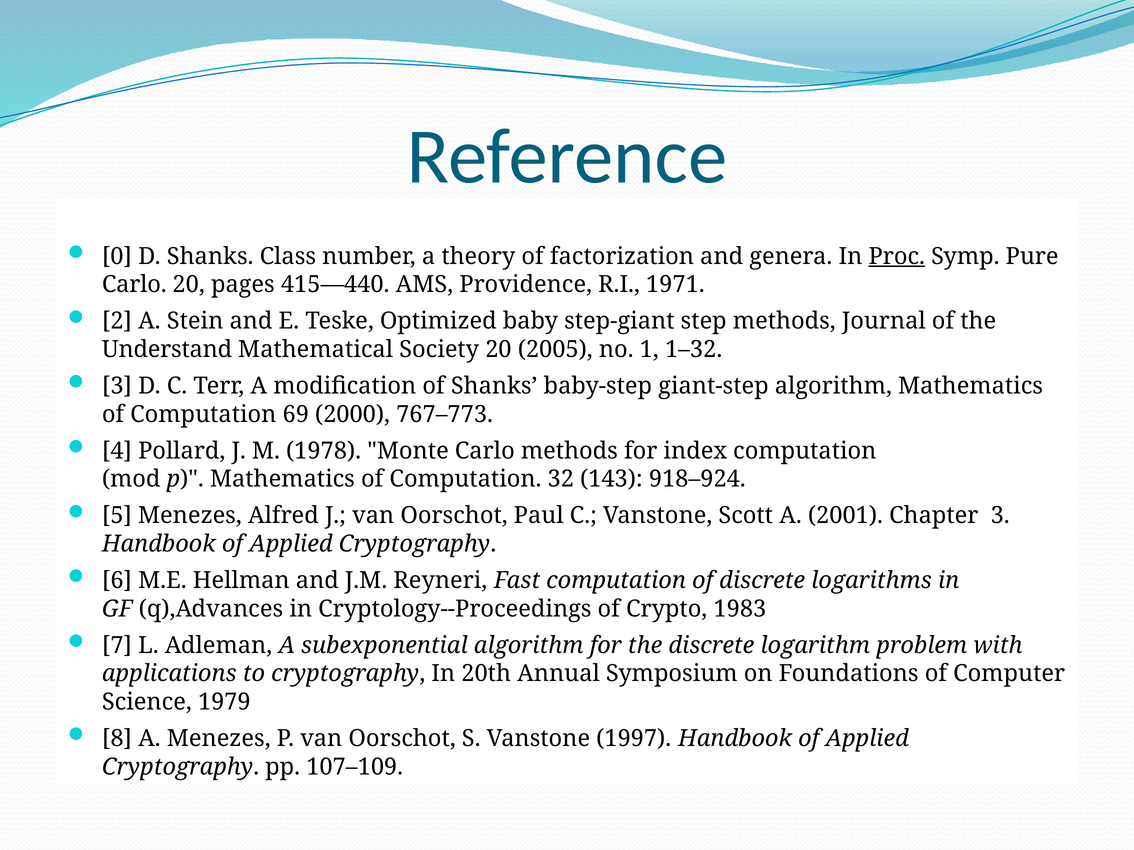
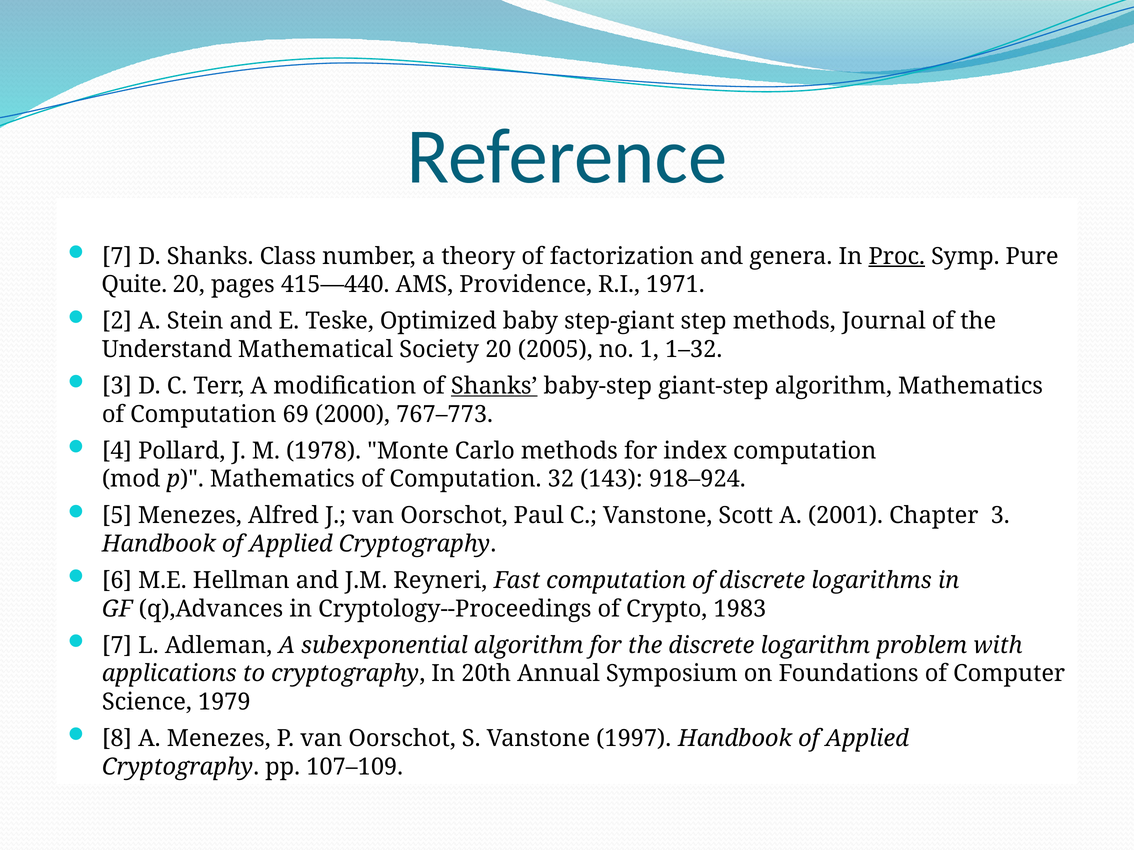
0: 0 -> 7 (117, 256)
Carlo: Carlo -> Quite (134, 285)
Shanks underline: none -> present (494, 386)
